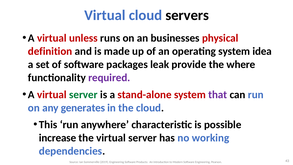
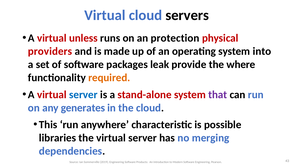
businesses: businesses -> protection (175, 38)
definition: definition -> providers (50, 51)
idea: idea -> into (262, 51)
required colour: purple -> orange (109, 78)
server colour: green -> blue (83, 94)
increase: increase -> libraries (58, 138)
working: working -> merging (211, 138)
